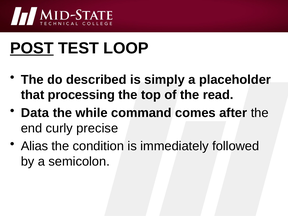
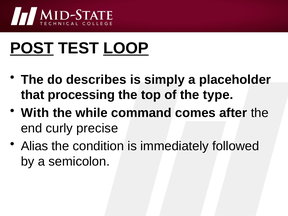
LOOP underline: none -> present (126, 48)
described: described -> describes (96, 80)
read: read -> type (218, 95)
Data: Data -> With (35, 113)
